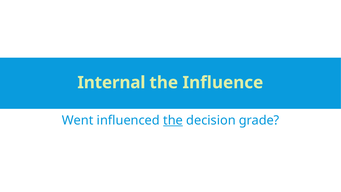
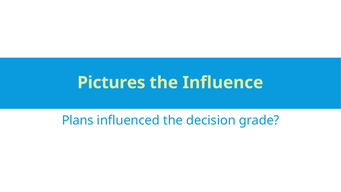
Internal: Internal -> Pictures (111, 83)
Went: Went -> Plans (78, 120)
the underline: present -> none (173, 120)
